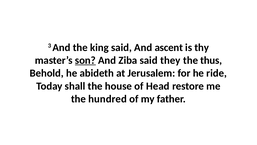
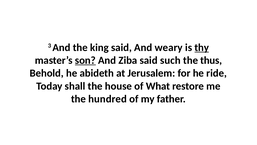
ascent: ascent -> weary (169, 47)
thy underline: none -> present (202, 47)
they: they -> such (170, 60)
Head: Head -> What (158, 86)
